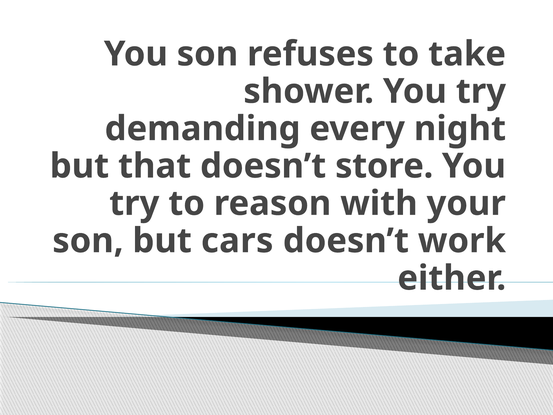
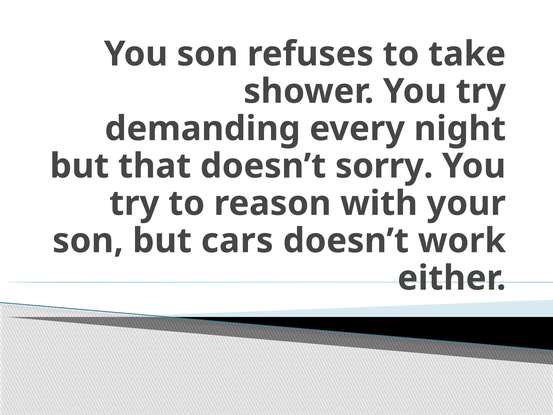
store: store -> sorry (384, 166)
